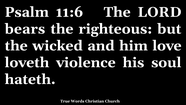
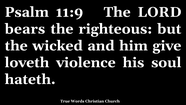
11:6: 11:6 -> 11:9 (69, 12)
love: love -> give (167, 46)
